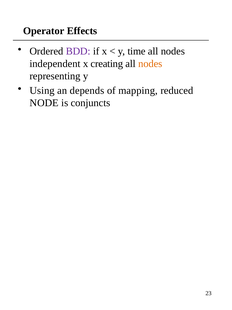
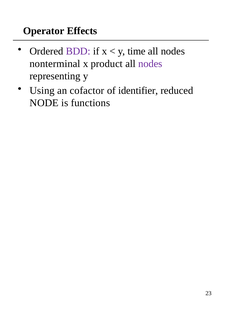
independent: independent -> nonterminal (55, 63)
creating: creating -> product (107, 63)
nodes colour: orange -> purple (150, 63)
depends: depends -> cofactor (87, 90)
mapping: mapping -> identifier (138, 90)
conjuncts: conjuncts -> functions (90, 103)
